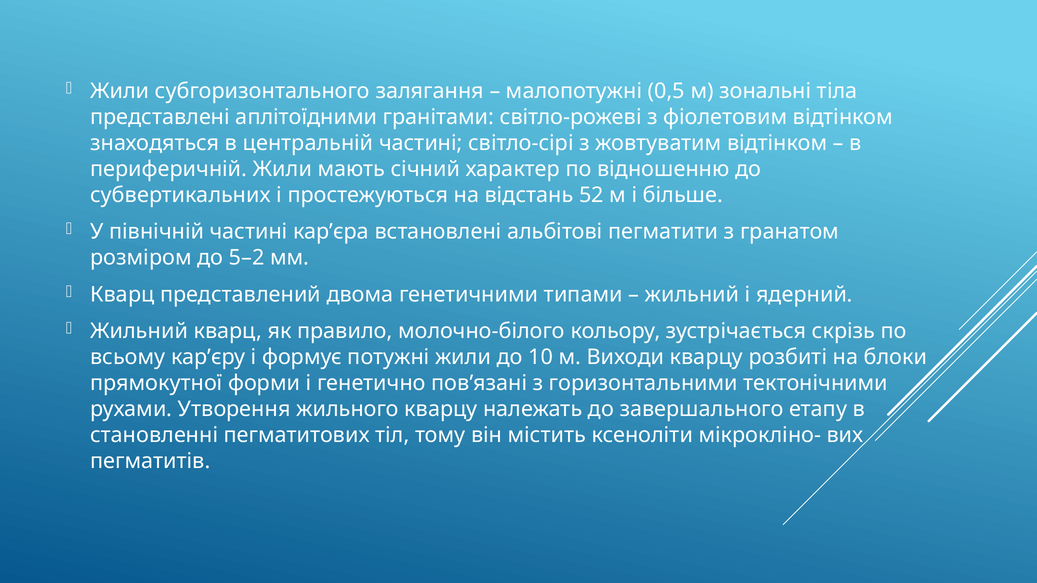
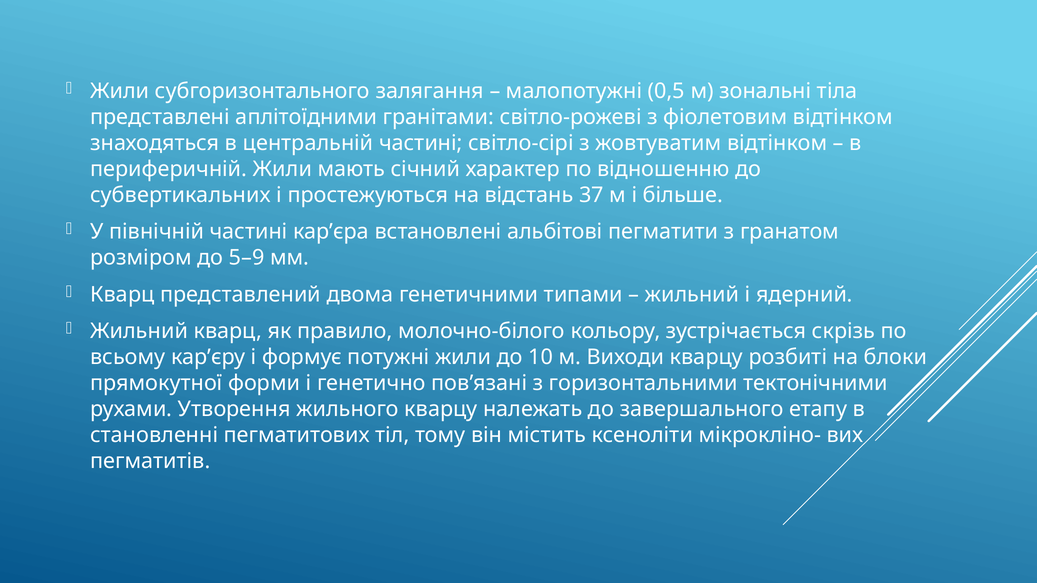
52: 52 -> 37 (591, 195)
5–2: 5–2 -> 5–9 (247, 258)
